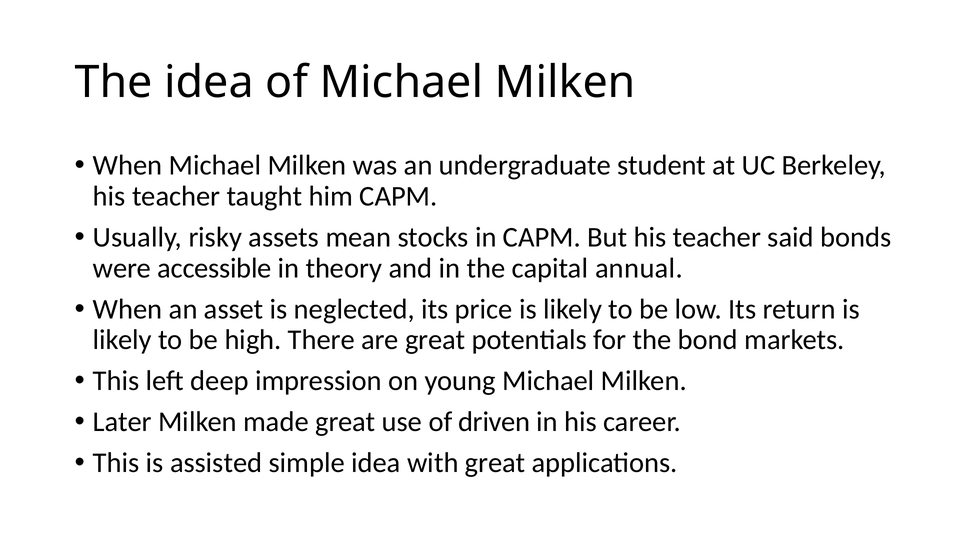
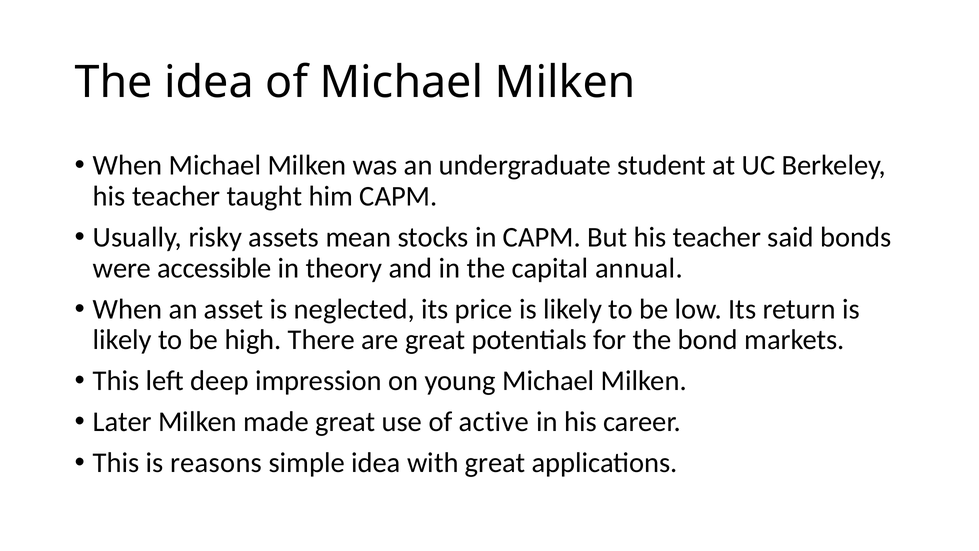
driven: driven -> active (494, 422)
assisted: assisted -> reasons (216, 463)
